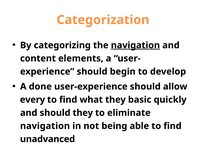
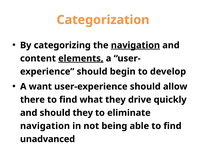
elements underline: none -> present (81, 59)
done: done -> want (40, 87)
every: every -> there (32, 100)
basic: basic -> drive (140, 100)
